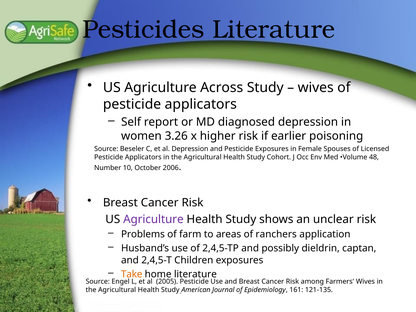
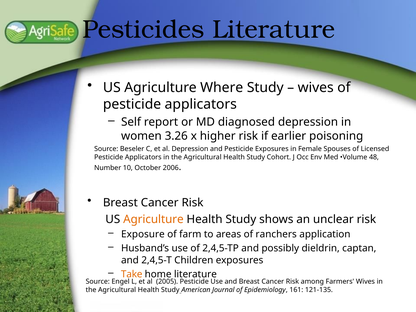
Across: Across -> Where (222, 88)
Agriculture colour: purple -> orange (153, 219)
Problems: Problems -> Exposure (143, 234)
